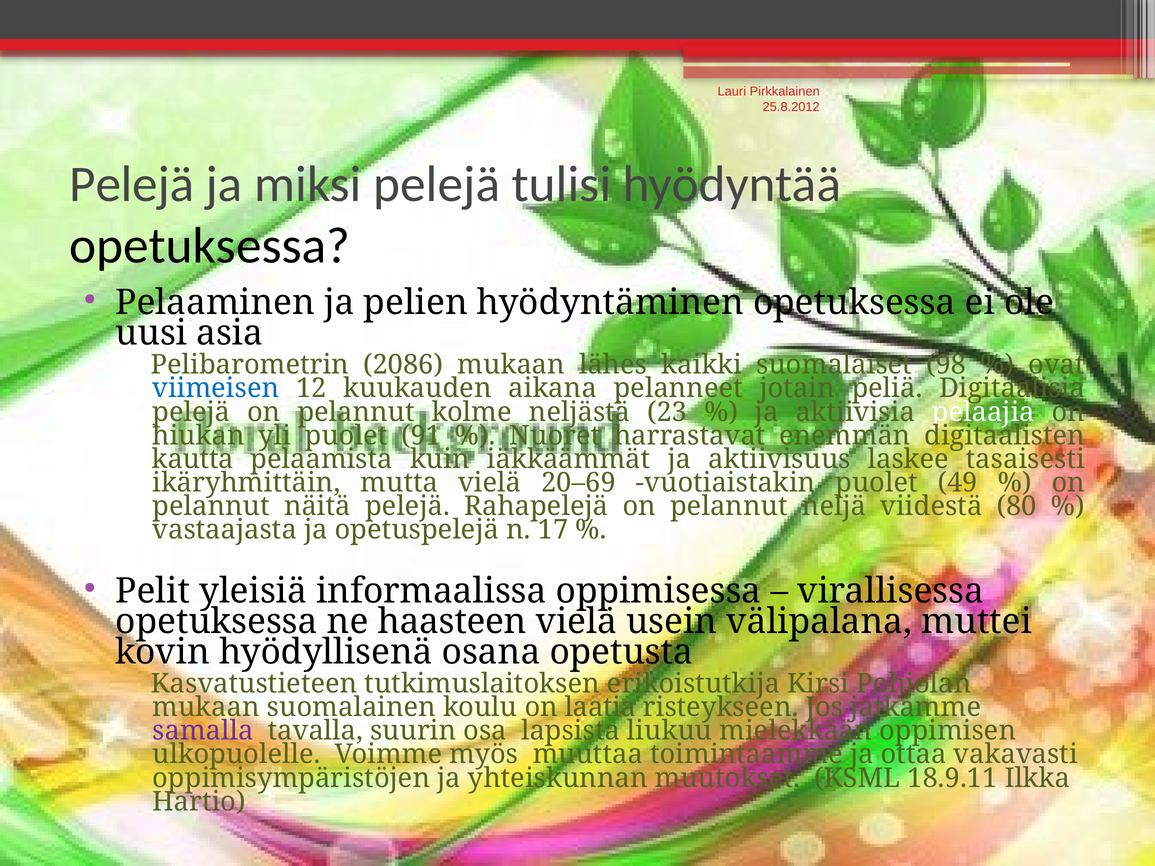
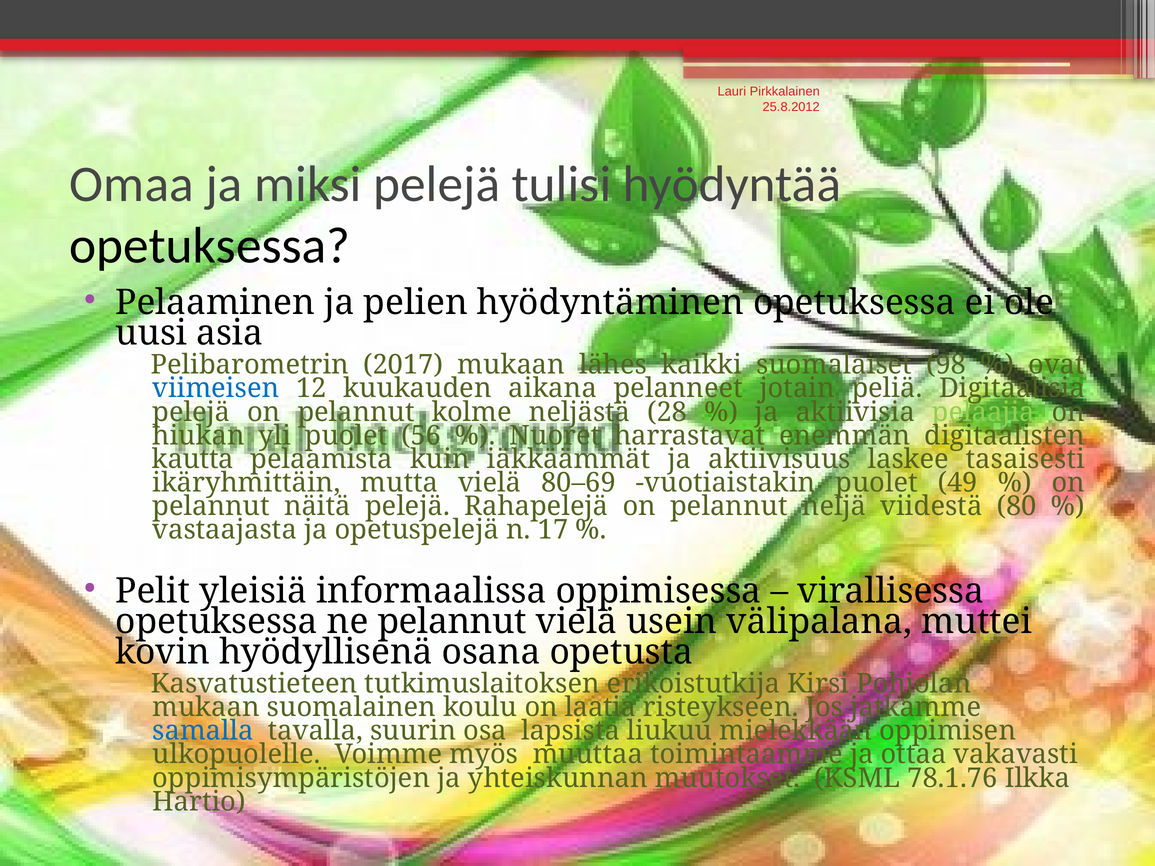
Pelejä: Pelejä -> Omaa (132, 185)
2086: 2086 -> 2017 (403, 365)
23: 23 -> 28 (667, 412)
pelaajia colour: white -> light green (983, 412)
91: 91 -> 56 (421, 436)
20–69: 20–69 -> 80–69 (578, 483)
ne haasteen: haasteen -> pelannut (452, 622)
samalla colour: purple -> blue (203, 731)
18.9.11: 18.9.11 -> 78.1.76 (952, 778)
